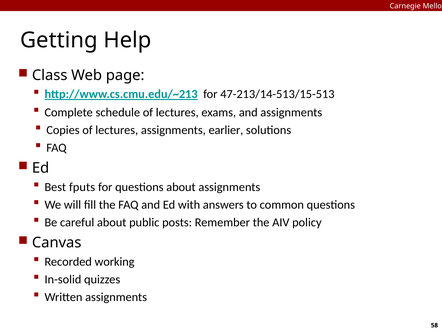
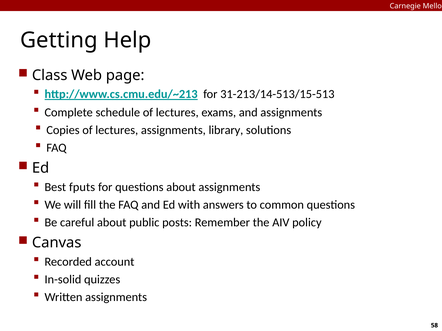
47-213/14-513/15-513: 47-213/14-513/15-513 -> 31-213/14-513/15-513 (277, 94)
earlier: earlier -> library (226, 130)
working: working -> account (115, 262)
